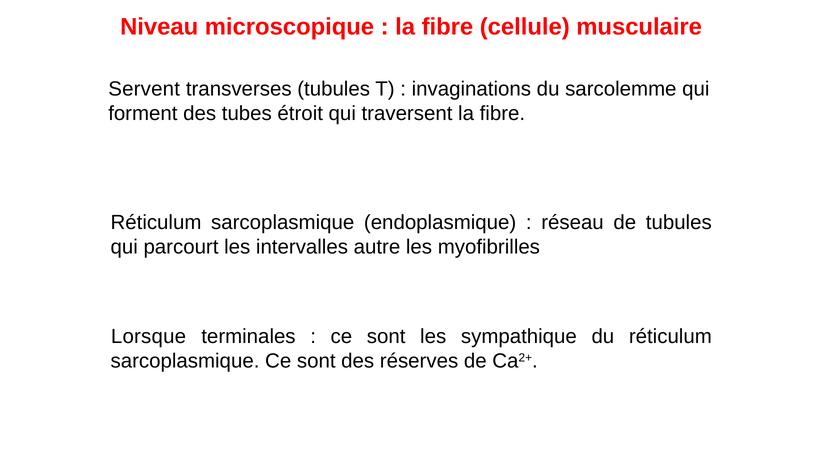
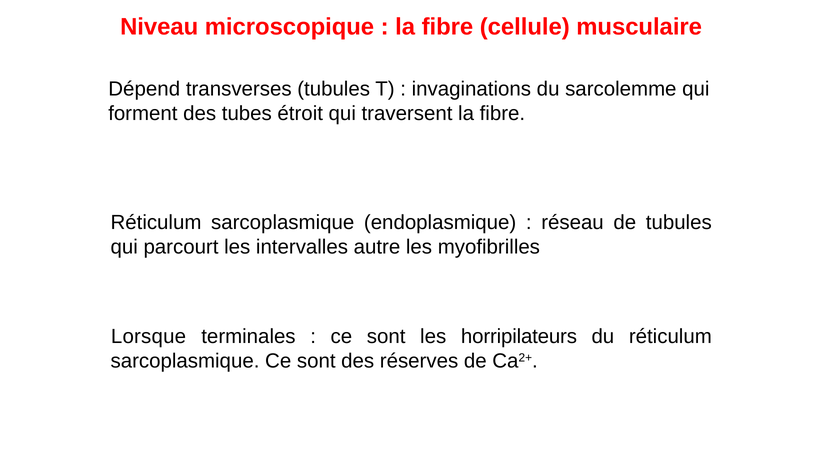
Servent: Servent -> Dépend (144, 89)
sympathique: sympathique -> horripilateurs (519, 337)
